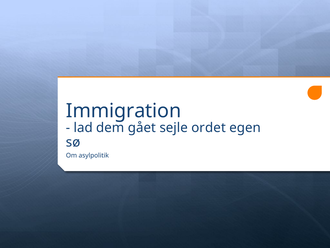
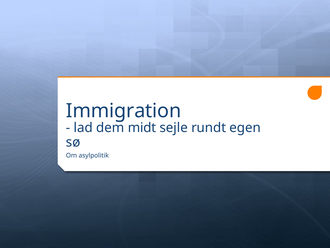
gået: gået -> midt (142, 128)
ordet: ordet -> rundt (209, 128)
